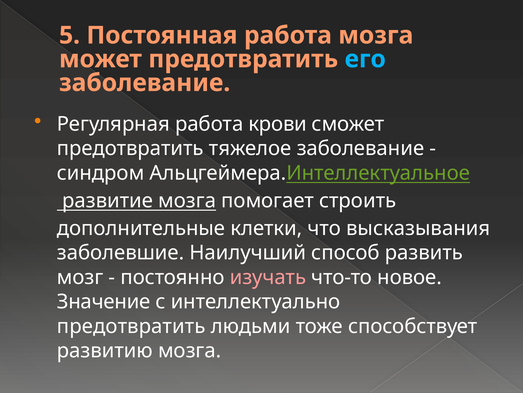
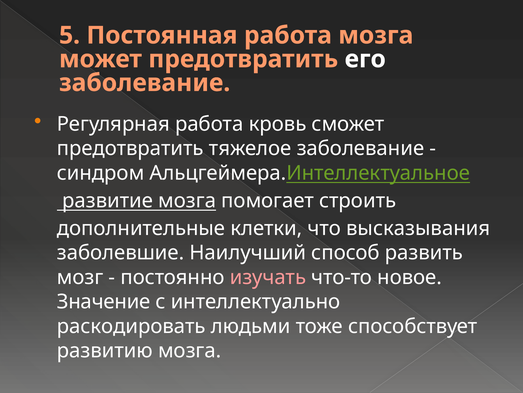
его colour: light blue -> white (365, 59)
крови: крови -> кровь (278, 124)
предотвратить: предотвратить -> раскодировать (131, 326)
